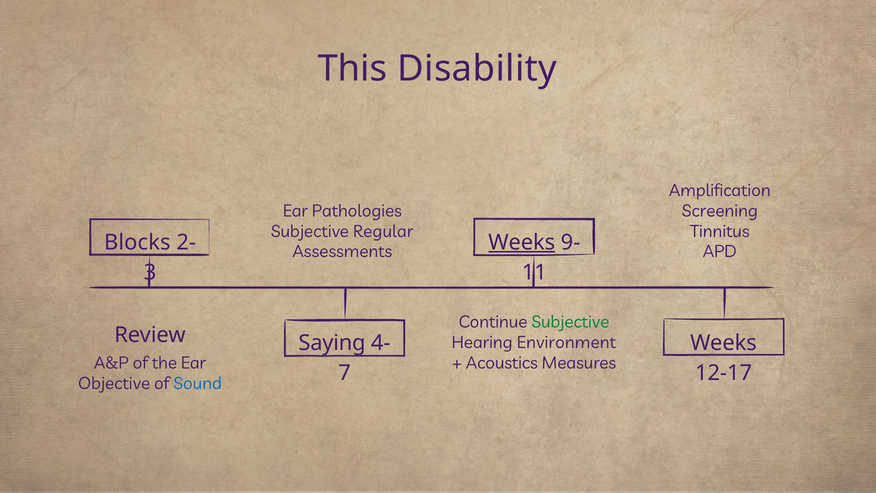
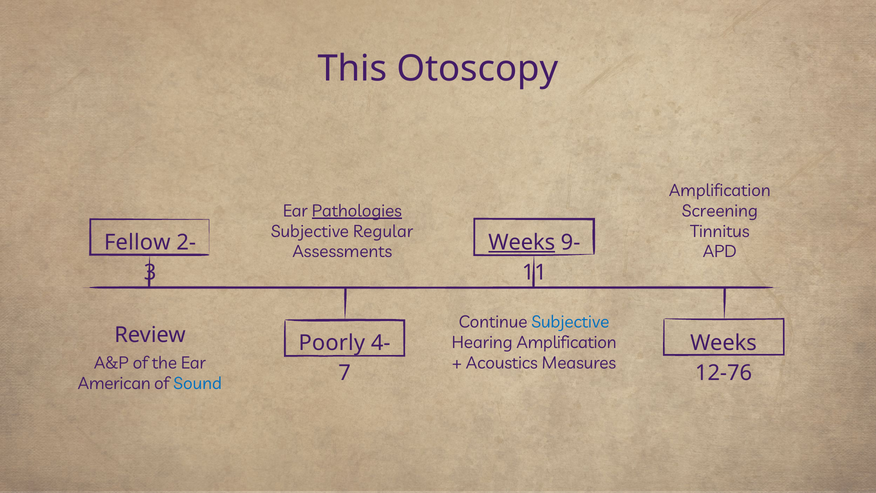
Disability: Disability -> Otoscopy (477, 69)
Pathologies underline: none -> present (357, 211)
Blocks: Blocks -> Fellow (137, 242)
Subjective colour: green -> blue (570, 322)
Hearing Environment: Environment -> Amplification (567, 342)
Saying: Saying -> Poorly (332, 343)
12-17: 12-17 -> 12-76 (724, 373)
Objective: Objective -> American (114, 383)
